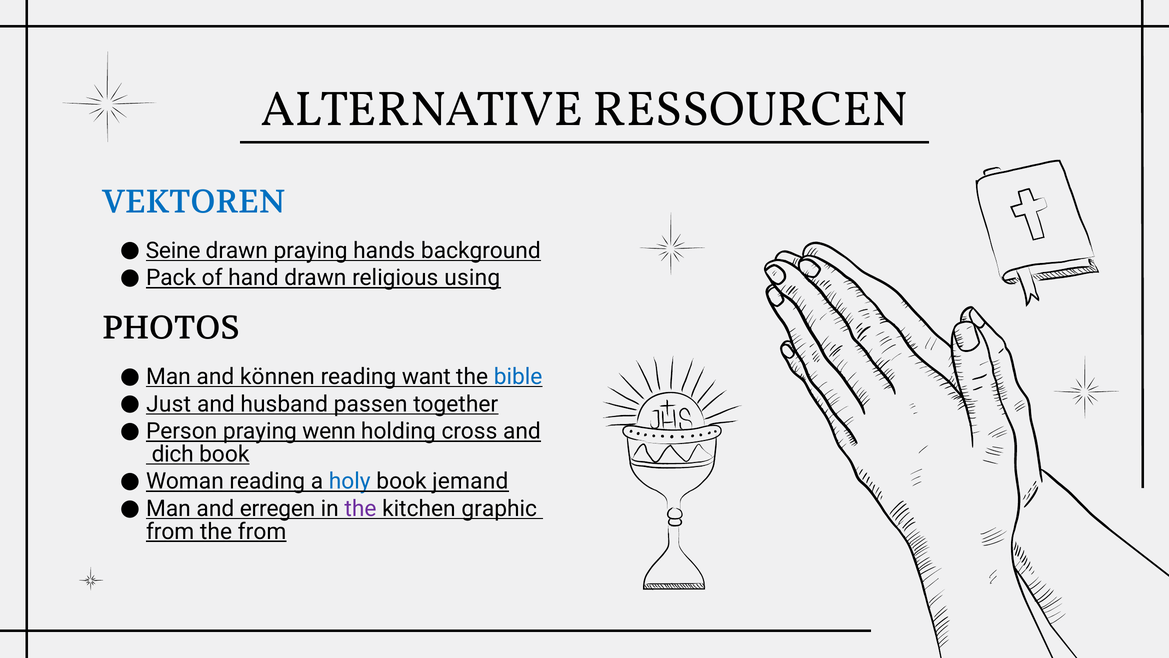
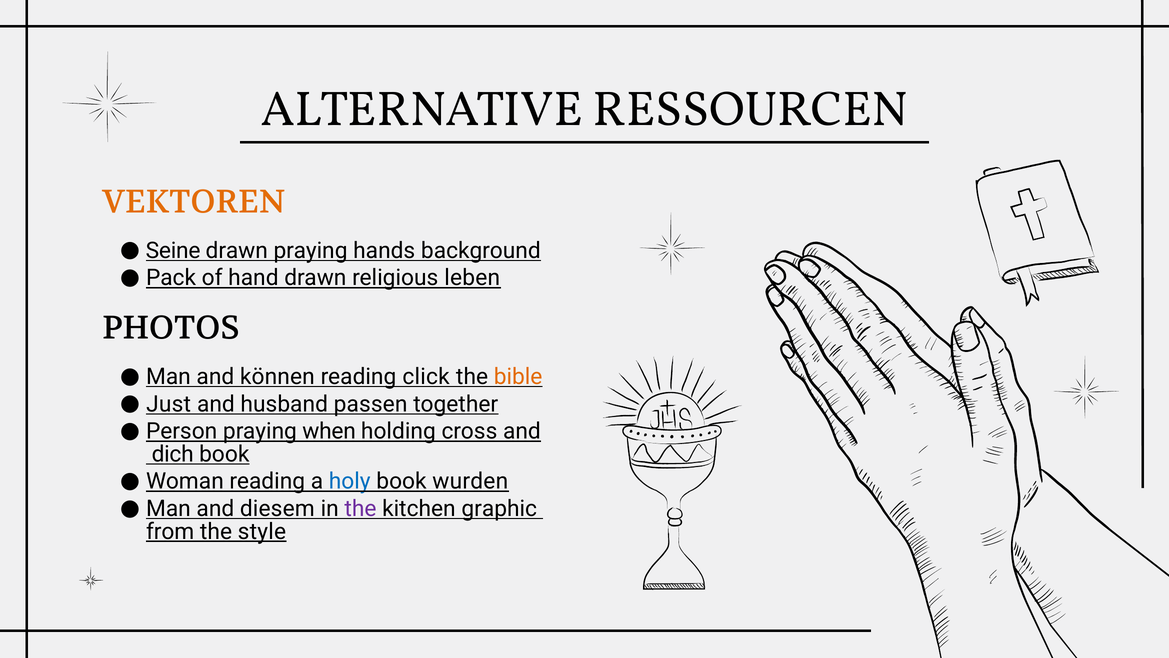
VEKTOREN colour: blue -> orange (194, 202)
using: using -> leben (472, 278)
want: want -> click (426, 377)
bible colour: blue -> orange (518, 377)
wenn: wenn -> when (329, 431)
jemand: jemand -> wurden (470, 481)
erregen: erregen -> diesem (277, 508)
the from: from -> style (262, 531)
